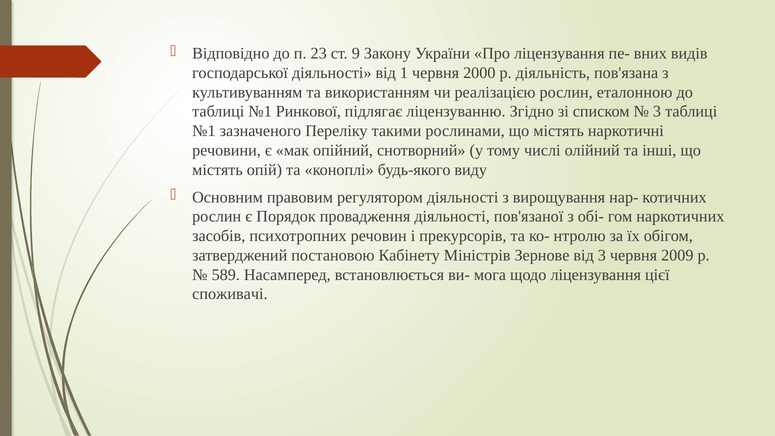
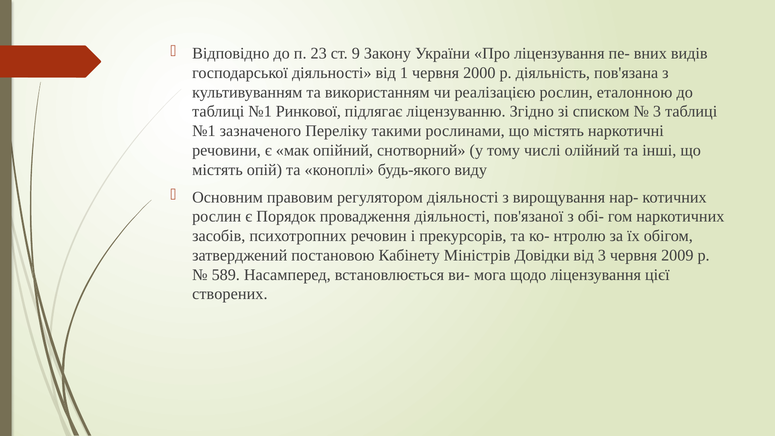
Зернове: Зернове -> Довідки (542, 255)
споживачі: споживачі -> створених (230, 294)
